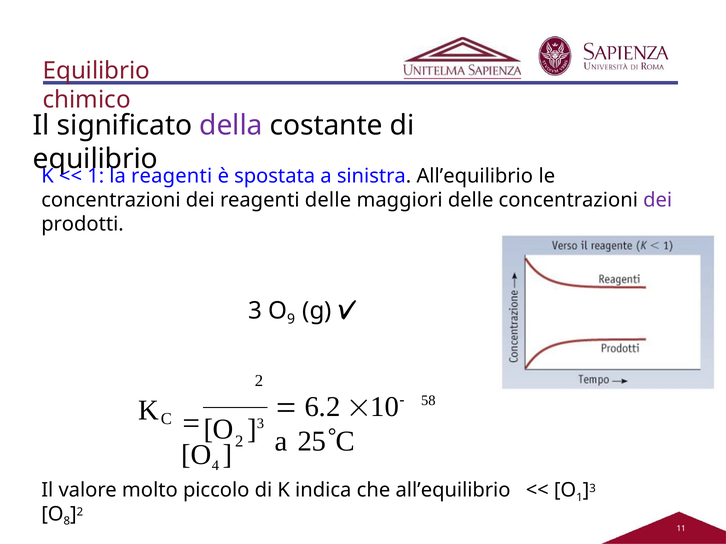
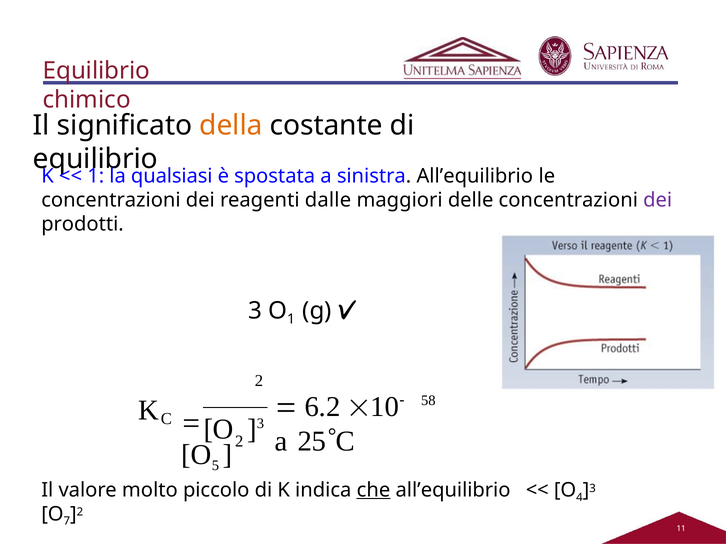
della colour: purple -> orange (231, 125)
reagenti: reagenti -> qualsiasi (172, 176)
reagenti delle: delle -> dalle (328, 200)
O 9: 9 -> 1 (291, 319)
4: 4 -> 5 (215, 466)
che underline: none -> present (374, 490)
O 1: 1 -> 4 (579, 498)
8: 8 -> 7 (67, 522)
